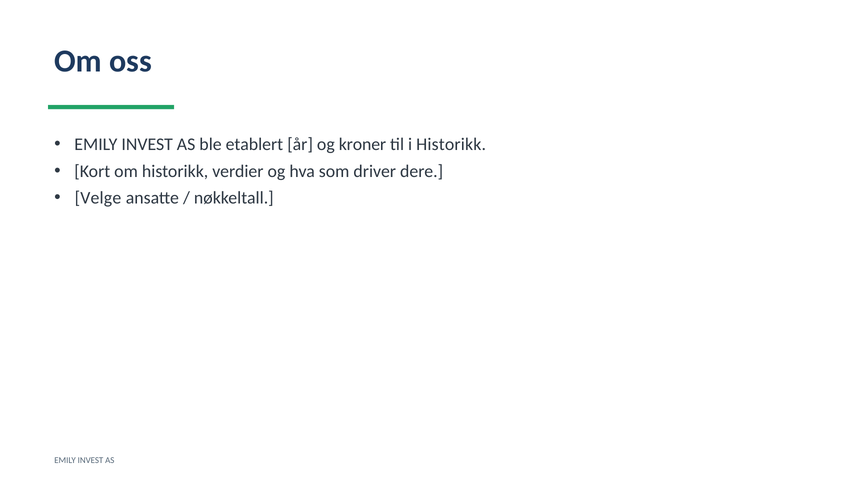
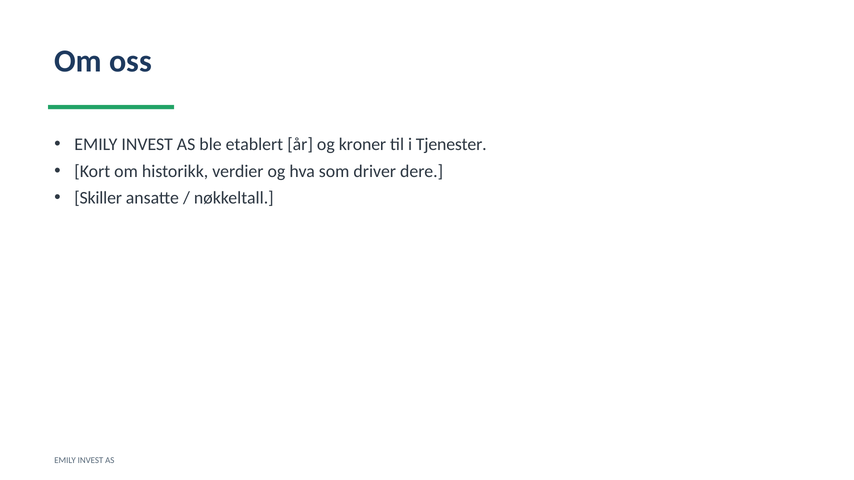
i Historikk: Historikk -> Tjenester (451, 145)
Velge: Velge -> Skiller (98, 198)
